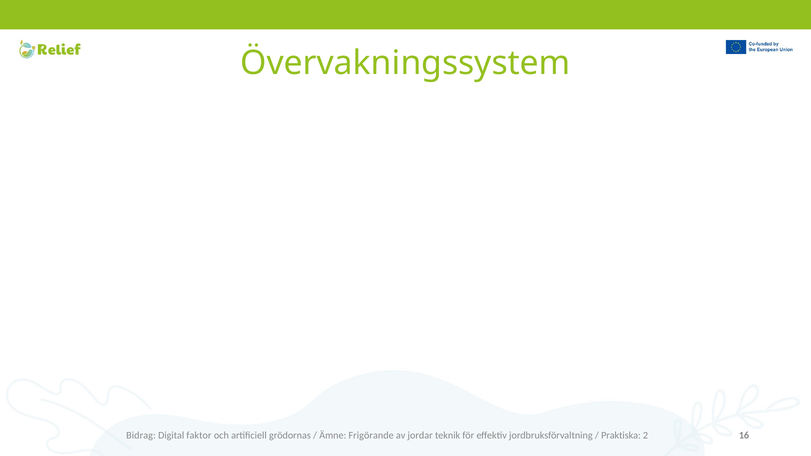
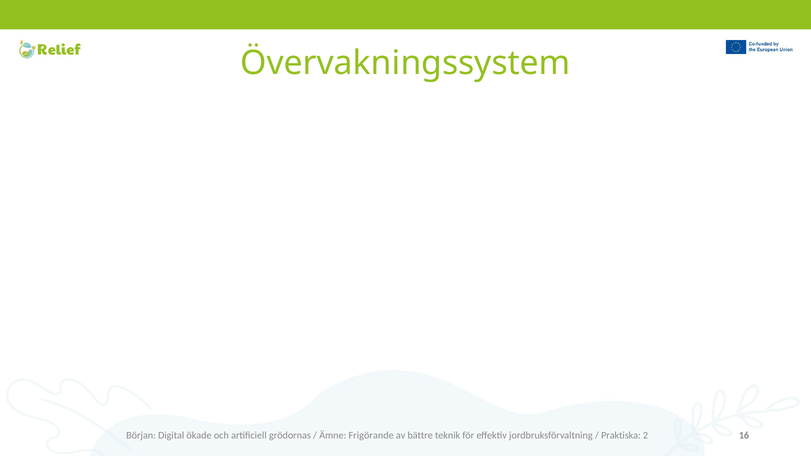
Bidrag: Bidrag -> Början (141, 436)
faktor: faktor -> ökade (199, 436)
jordar: jordar -> bättre (420, 436)
